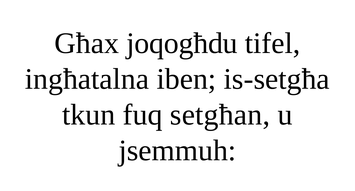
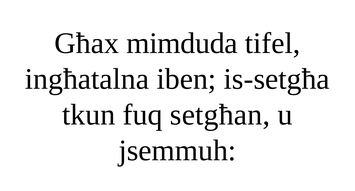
joqogħdu: joqogħdu -> mimduda (182, 43)
